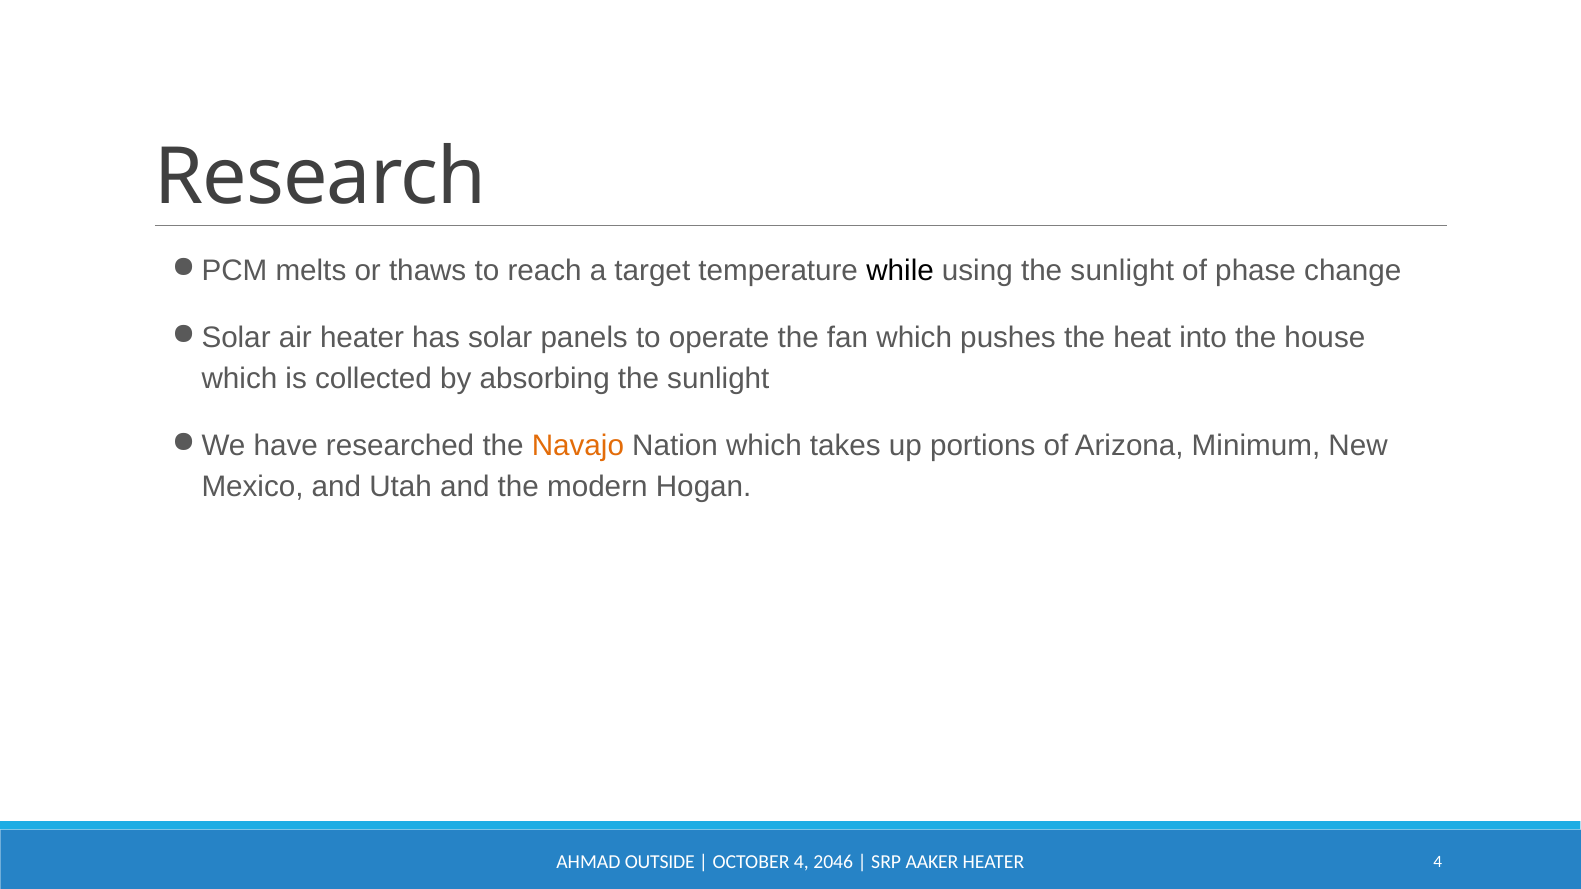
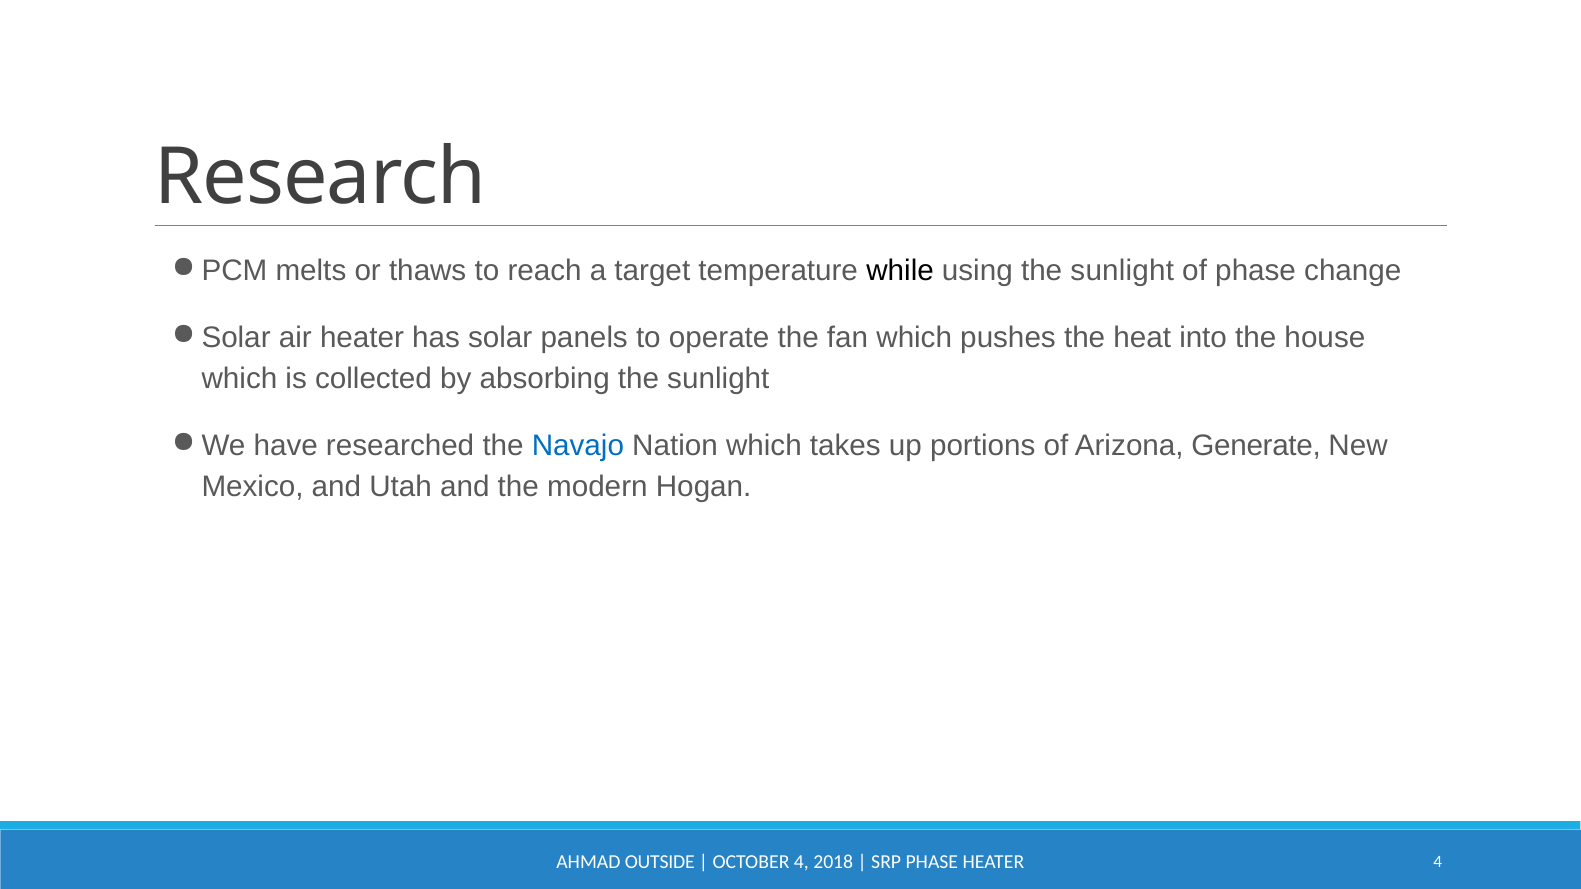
Navajo colour: orange -> blue (578, 446)
Minimum: Minimum -> Generate (1256, 446)
2046: 2046 -> 2018 (833, 863)
SRP AAKER: AAKER -> PHASE (932, 863)
